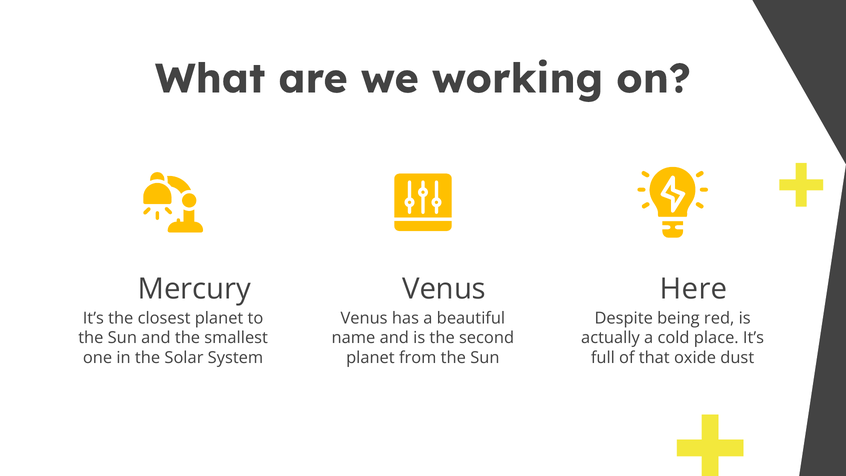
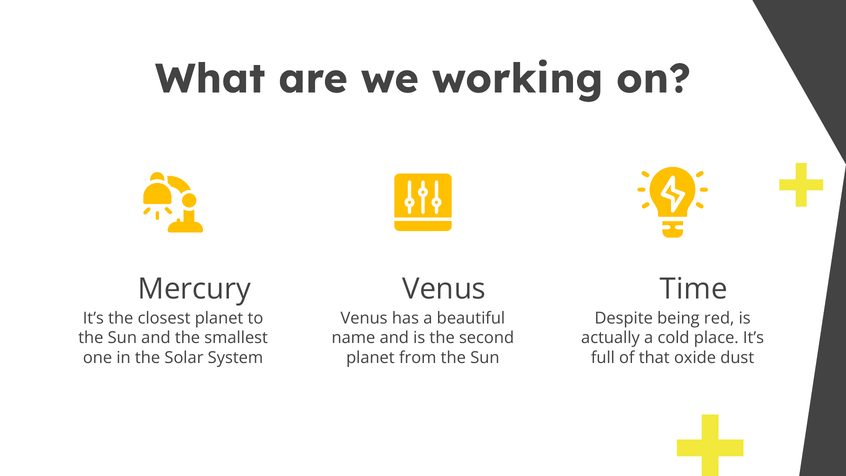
Here: Here -> Time (694, 289)
